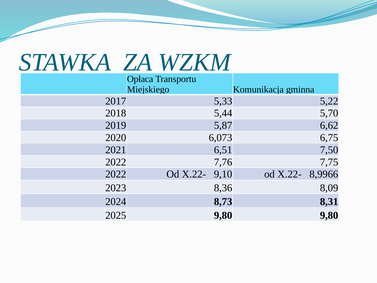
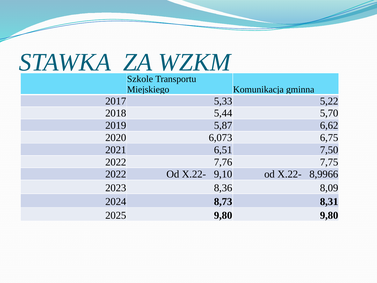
Opłaca: Opłaca -> Szkole (140, 79)
